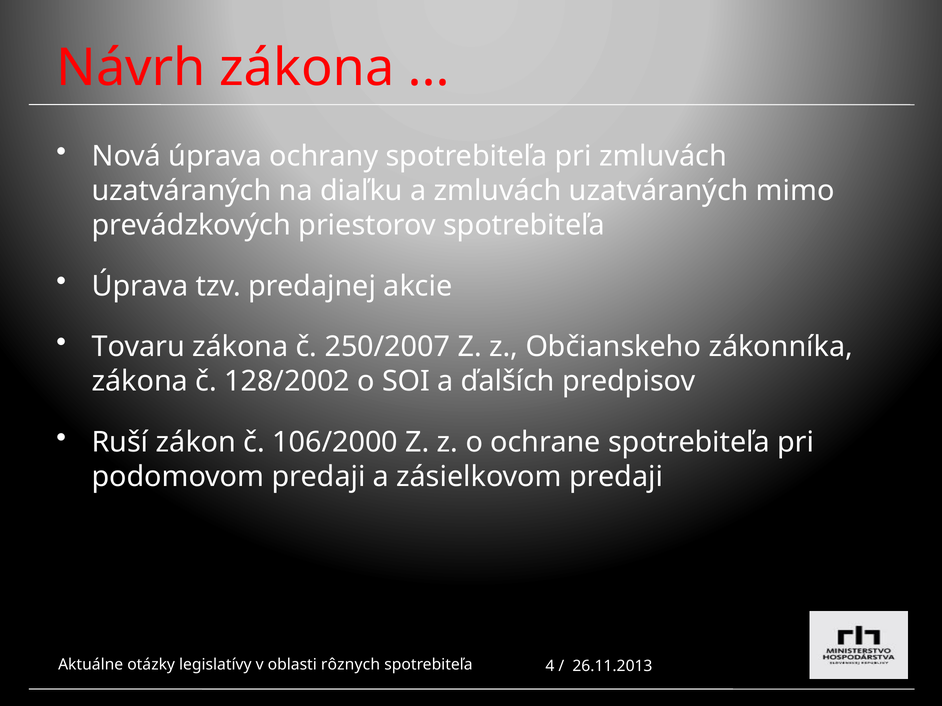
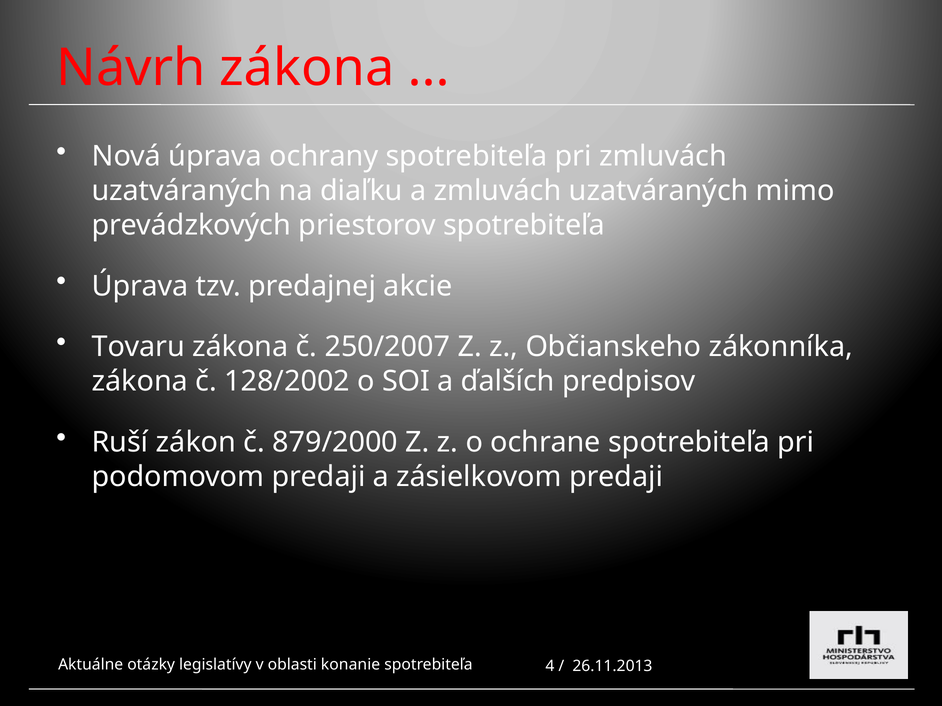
106/2000: 106/2000 -> 879/2000 (335, 443)
rôznych: rôznych -> konanie (351, 665)
